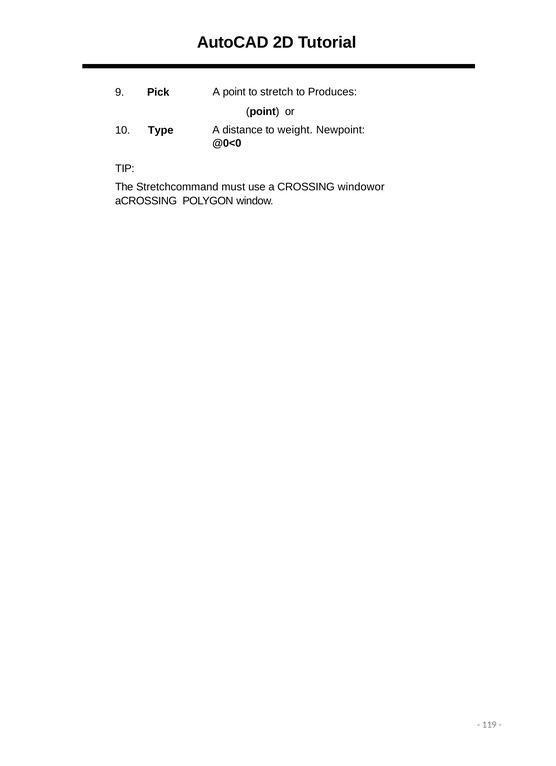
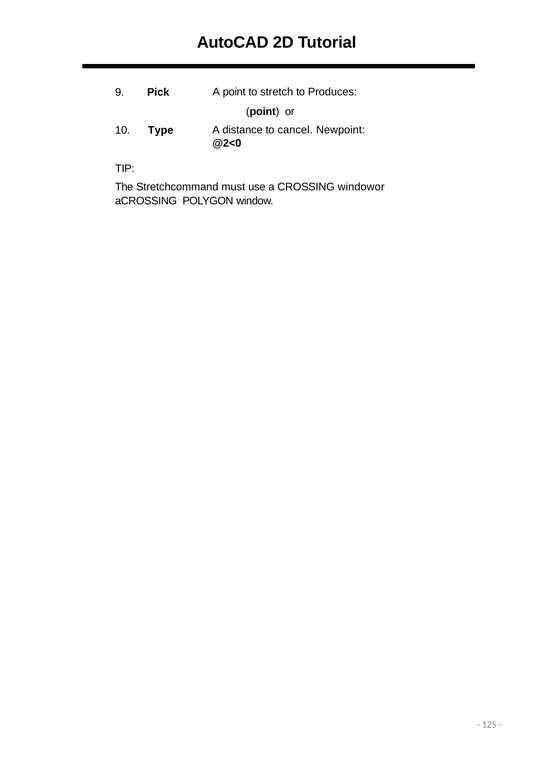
weight: weight -> cancel (295, 130)
@0<0: @0<0 -> @2<0 (227, 143)
119: 119 -> 125 (489, 724)
